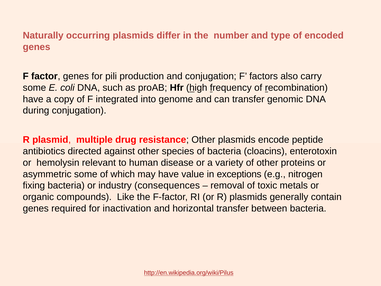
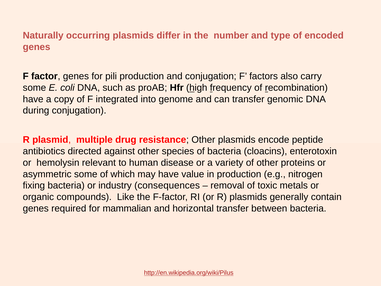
in exceptions: exceptions -> production (239, 174)
inactivation: inactivation -> mammalian (127, 208)
